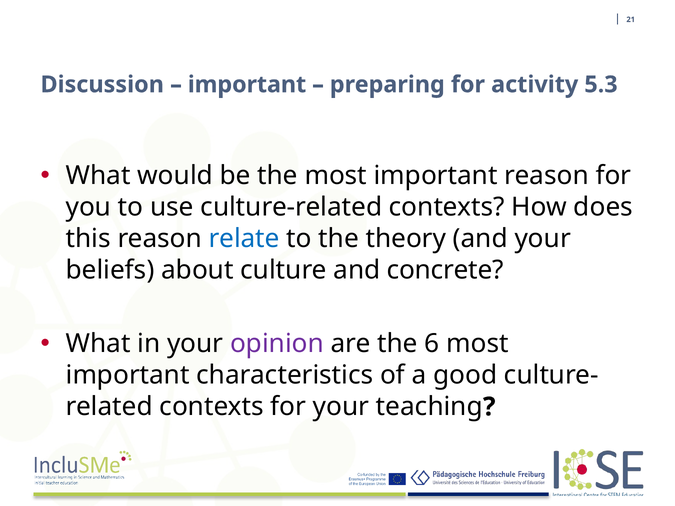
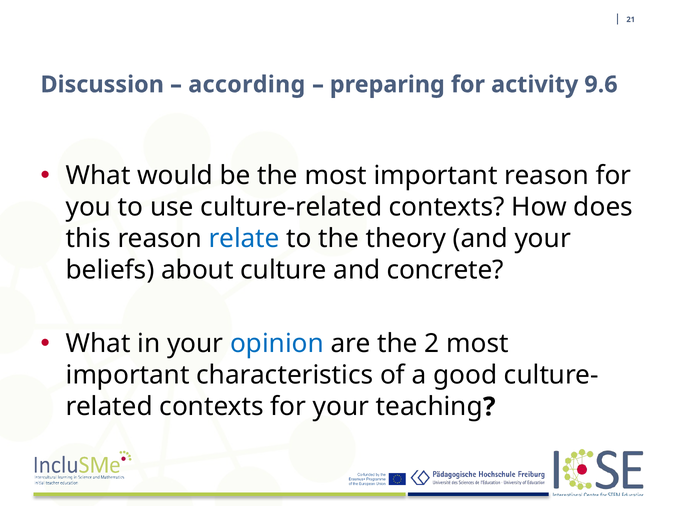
important: important -> according (247, 85)
5.3: 5.3 -> 9.6 (601, 85)
opinion colour: purple -> blue (277, 344)
6: 6 -> 2 (432, 344)
